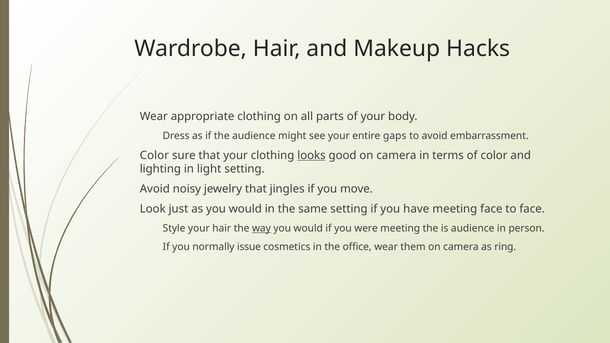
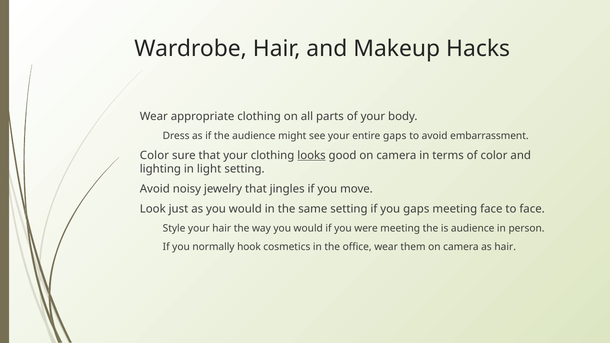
you have: have -> gaps (416, 209)
way underline: present -> none (261, 228)
issue: issue -> hook (249, 247)
as ring: ring -> hair (505, 247)
